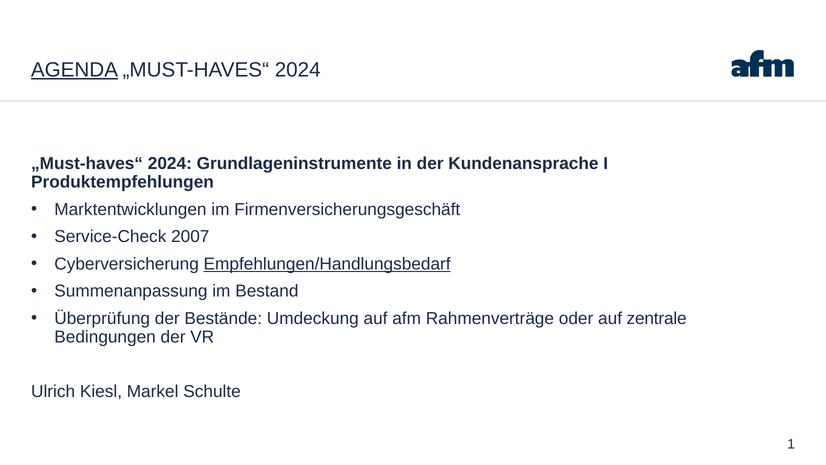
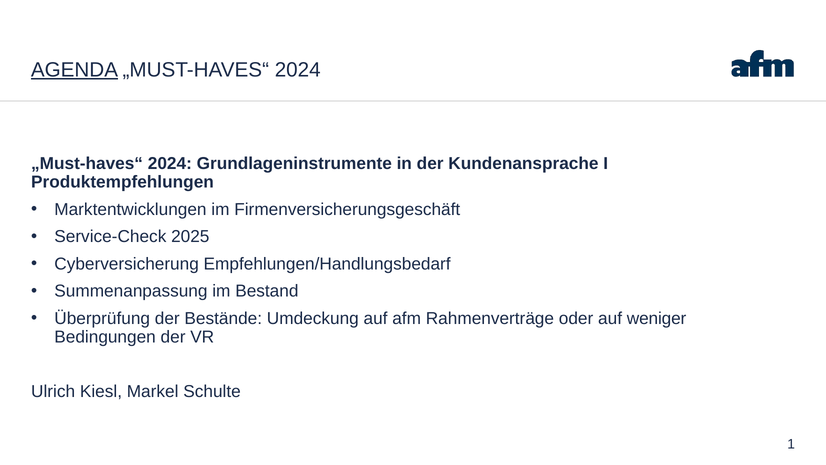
2007: 2007 -> 2025 (190, 237)
Empfehlungen/Handlungsbedarf underline: present -> none (327, 264)
zentrale: zentrale -> weniger (657, 318)
